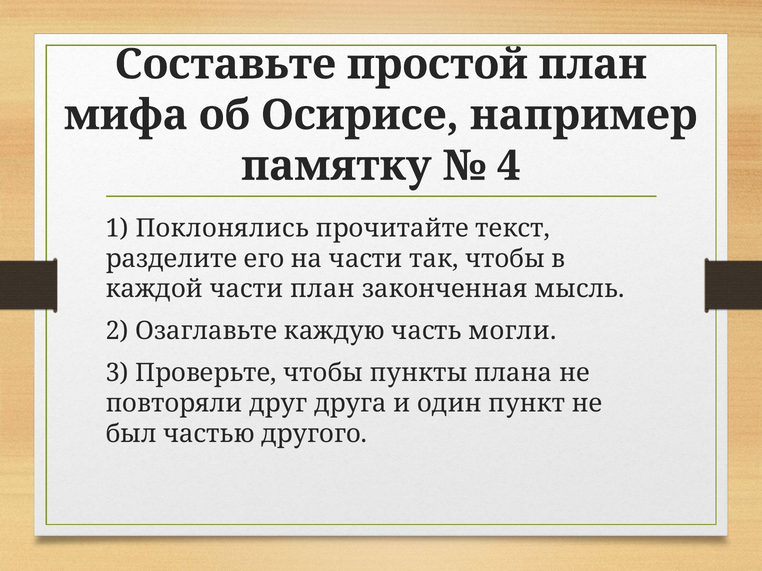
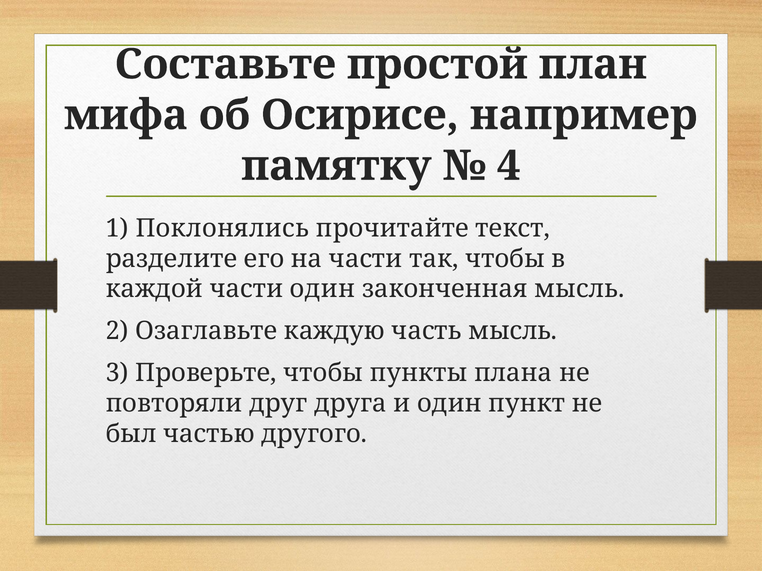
части план: план -> один (322, 289)
часть могли: могли -> мысль (513, 331)
